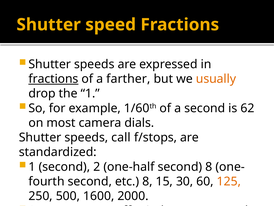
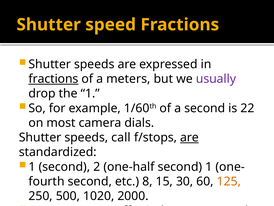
farther: farther -> meters (128, 79)
usually colour: orange -> purple (216, 79)
62: 62 -> 22 (247, 108)
are underline: none -> present (189, 137)
second 8: 8 -> 1 (209, 166)
1600: 1600 -> 1020 (99, 196)
